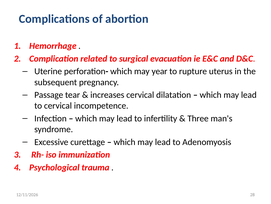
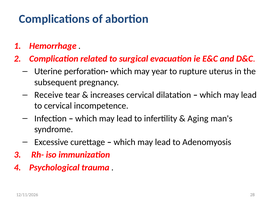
Passage: Passage -> Receive (49, 95)
Three: Three -> Aging (198, 118)
